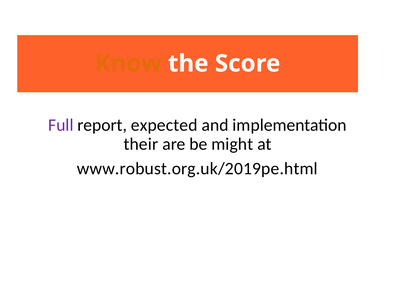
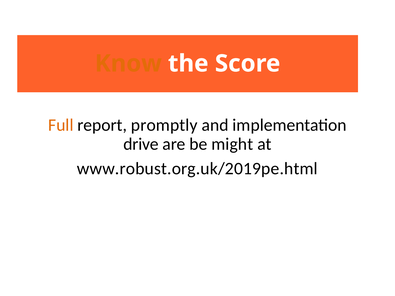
Full colour: purple -> orange (61, 125)
expected: expected -> promptly (164, 125)
their: their -> drive (141, 144)
